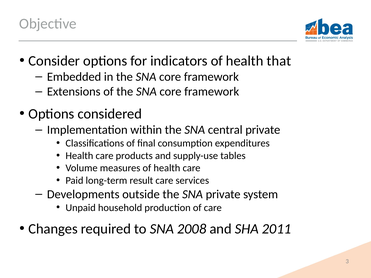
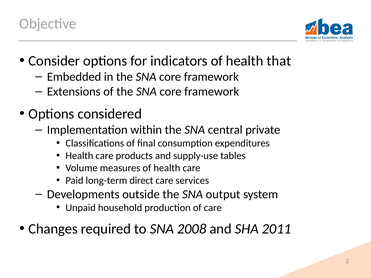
result: result -> direct (141, 181)
SNA private: private -> output (223, 194)
